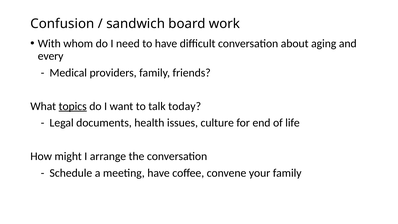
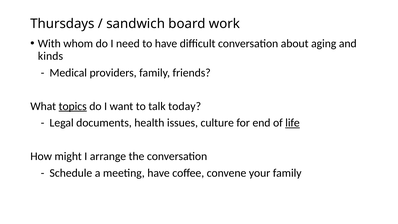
Confusion: Confusion -> Thursdays (62, 24)
every: every -> kinds (50, 56)
life underline: none -> present (293, 123)
